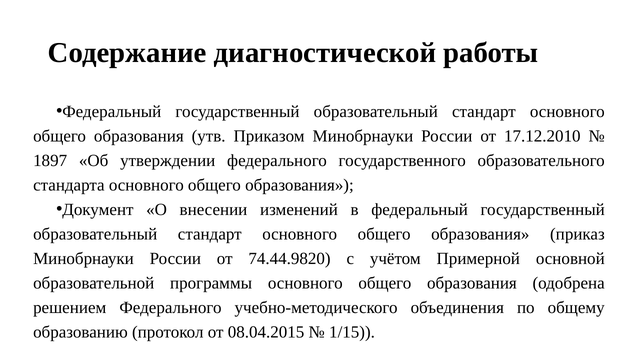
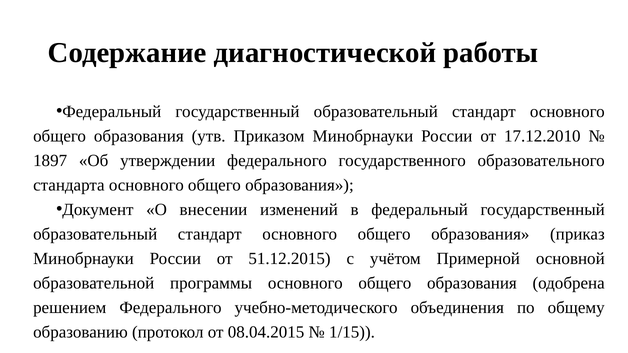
74.44.9820: 74.44.9820 -> 51.12.2015 (290, 259)
